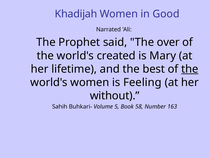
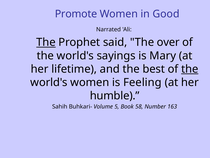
Khadijah: Khadijah -> Promote (76, 14)
The underline: none -> present (46, 42)
created: created -> sayings (116, 55)
without: without -> humble (115, 95)
